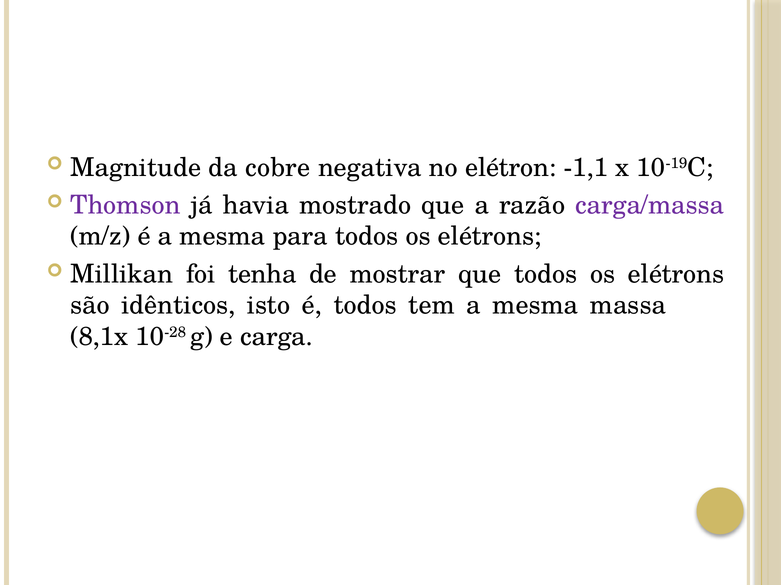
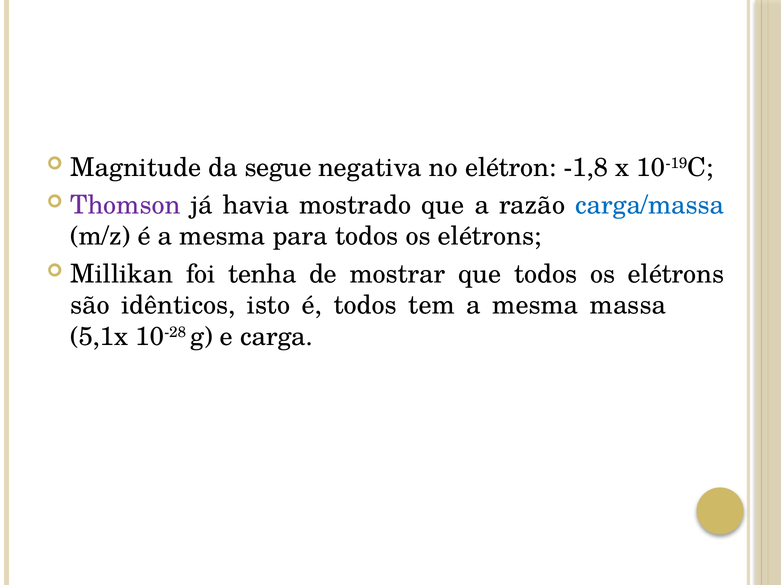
cobre: cobre -> segue (278, 168)
-1,1: -1,1 -> -1,8 (586, 168)
carga/massa colour: purple -> blue (650, 205)
8,1x: 8,1x -> 5,1x (99, 337)
